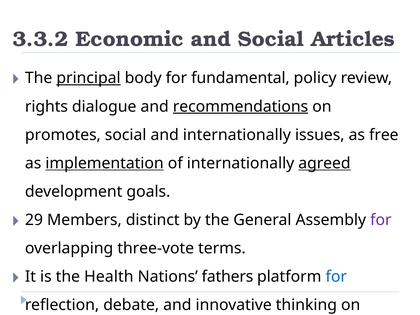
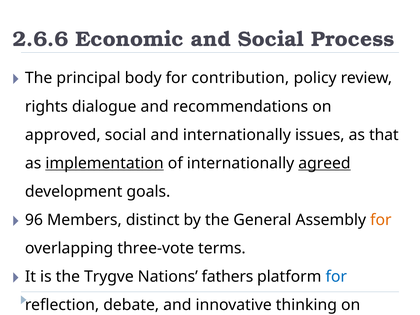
3.3.2: 3.3.2 -> 2.6.6 (40, 39)
Articles: Articles -> Process (353, 39)
principal underline: present -> none (89, 78)
fundamental: fundamental -> contribution (240, 78)
recommendations underline: present -> none (241, 106)
promotes: promotes -> approved (63, 135)
free: free -> that (384, 135)
29: 29 -> 96 (34, 220)
for colour: purple -> orange (381, 220)
Health: Health -> Trygve (109, 277)
